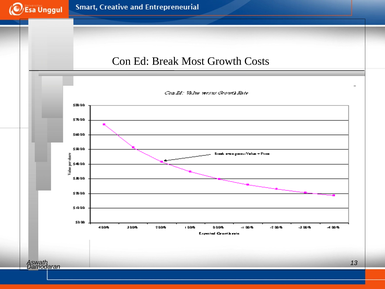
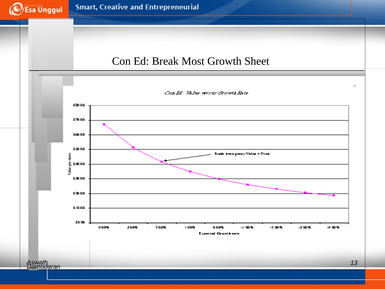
Costs: Costs -> Sheet (257, 61)
